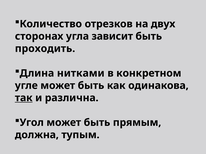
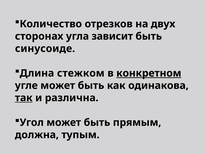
проходить: проходить -> синусоиде (45, 49)
нитками: нитками -> стежком (81, 73)
конкретном underline: none -> present (149, 73)
